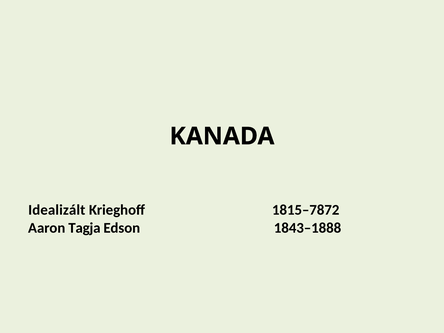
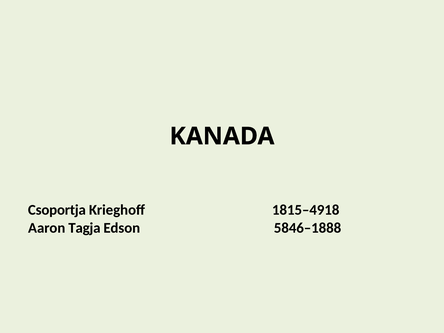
Idealizált: Idealizált -> Csoportja (57, 210)
1815–7872: 1815–7872 -> 1815–4918 (306, 210)
1843–1888: 1843–1888 -> 5846–1888 (308, 228)
